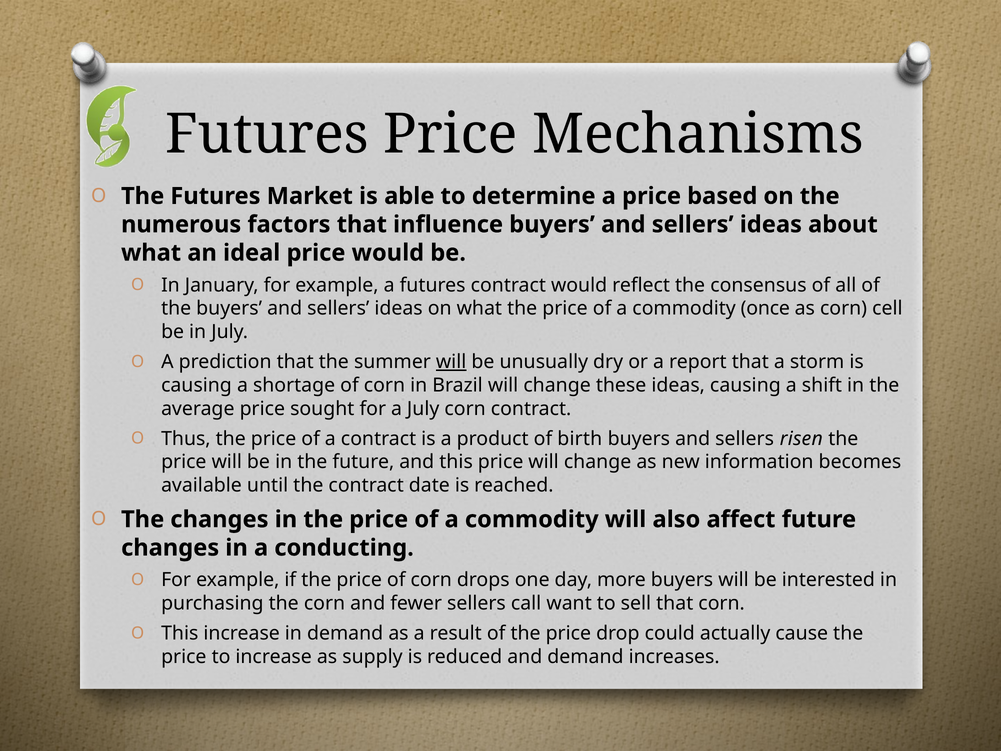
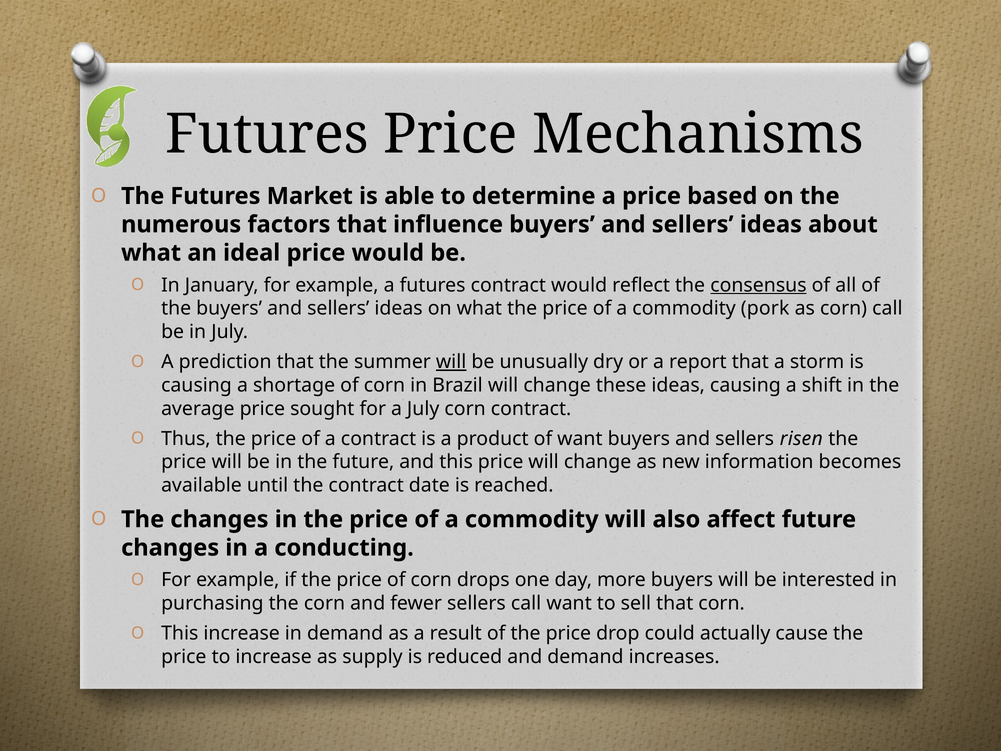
consensus underline: none -> present (758, 285)
once: once -> pork (765, 308)
corn cell: cell -> call (887, 308)
of birth: birth -> want (580, 439)
